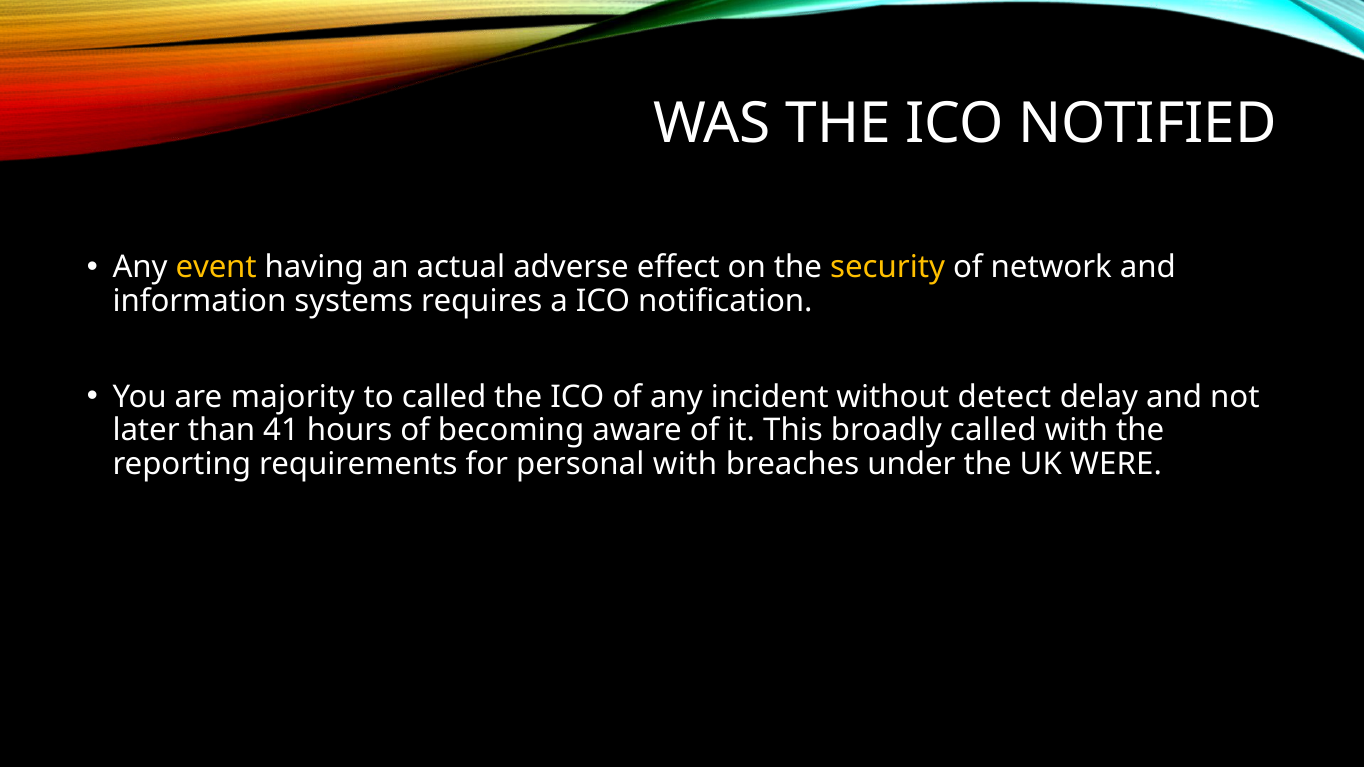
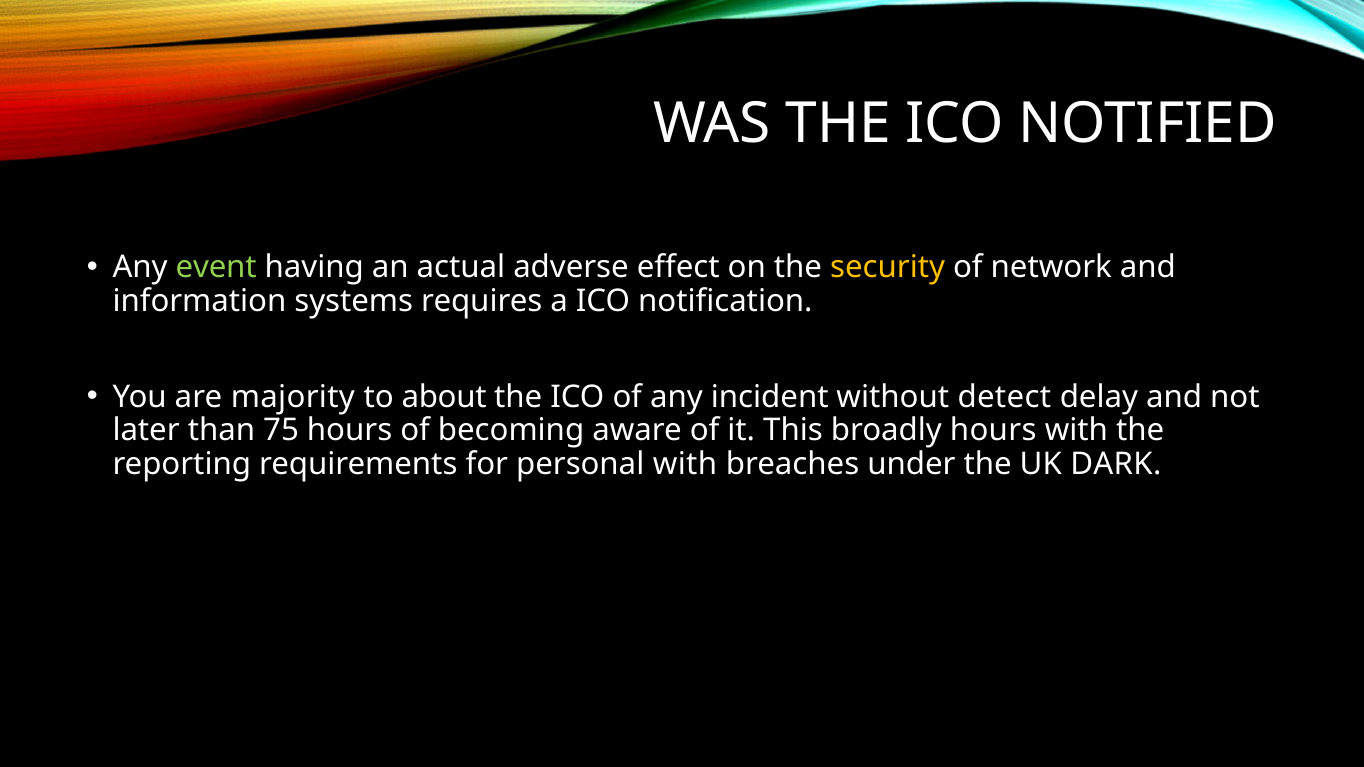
event colour: yellow -> light green (216, 267)
to called: called -> about (444, 397)
41: 41 -> 75 (281, 431)
broadly called: called -> hours (993, 431)
WERE: WERE -> DARK (1116, 464)
